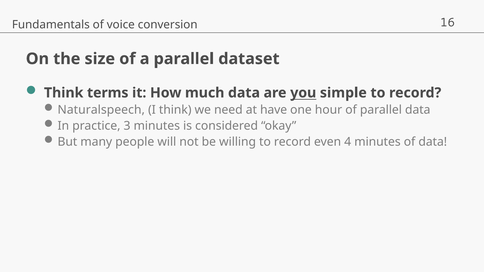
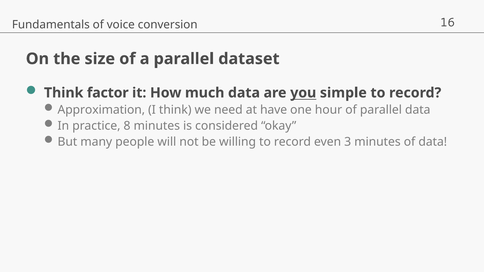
terms: terms -> factor (108, 93)
Naturalspeech: Naturalspeech -> Approximation (101, 110)
3: 3 -> 8 (127, 126)
4: 4 -> 3 (348, 142)
